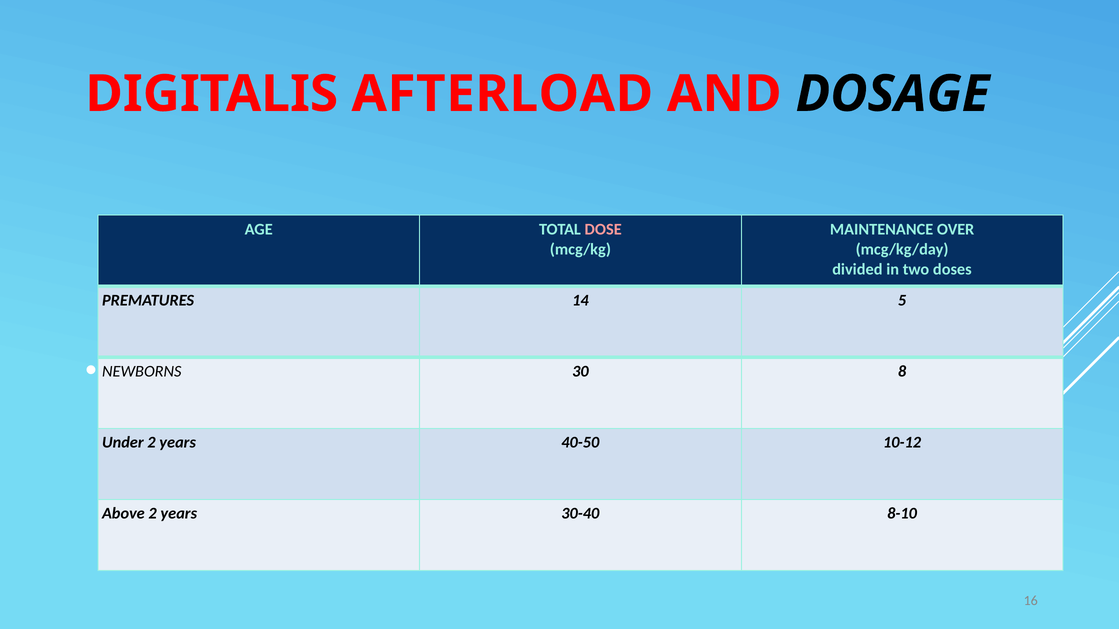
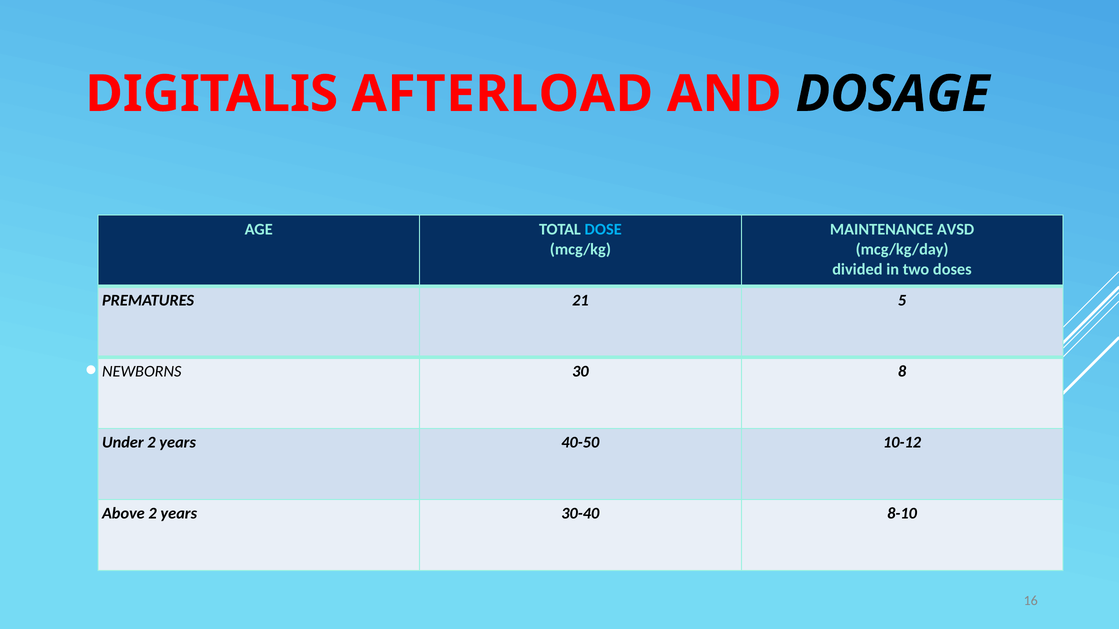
DOSE colour: pink -> light blue (603, 230)
OVER: OVER -> AVSD (956, 230)
14: 14 -> 21 (580, 301)
